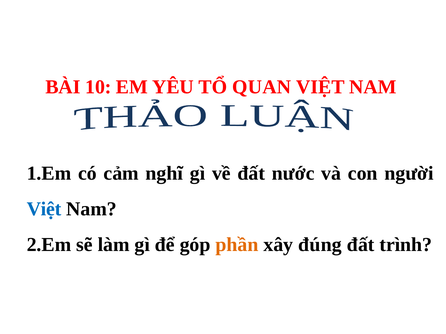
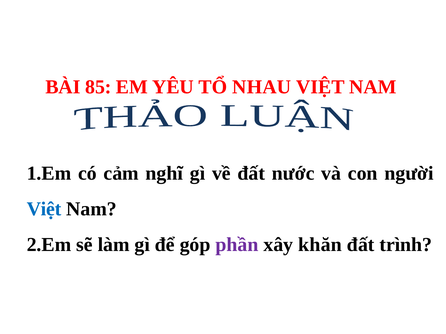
10: 10 -> 85 (98, 87)
QUAN: QUAN -> NHAU (262, 87)
phần colour: orange -> purple (237, 245)
đúng: đúng -> khăn (320, 245)
